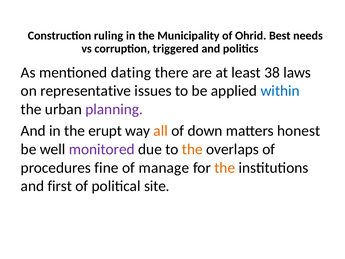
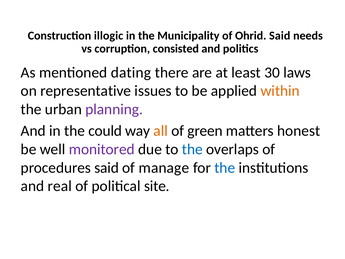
ruling: ruling -> illogic (109, 36)
Ohrid Best: Best -> Said (280, 36)
triggered: triggered -> consisted (176, 49)
38: 38 -> 30 (272, 72)
within colour: blue -> orange (280, 91)
erupt: erupt -> could (105, 131)
down: down -> green (205, 131)
the colour: orange -> blue (192, 149)
procedures fine: fine -> said (107, 168)
the colour: orange -> blue (225, 168)
first: first -> real (60, 186)
